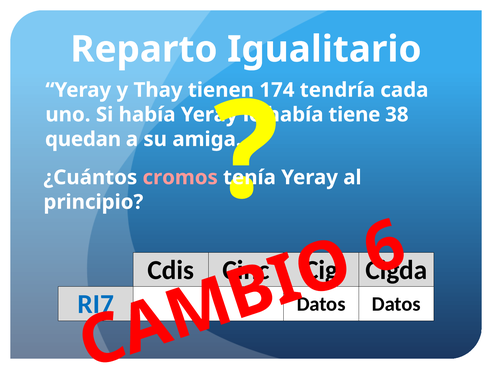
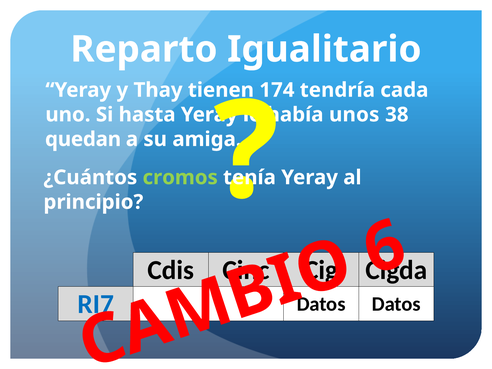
Si había: había -> hasta (147, 115)
tiene: tiene -> unos (354, 115)
cromos colour: pink -> light green (180, 177)
